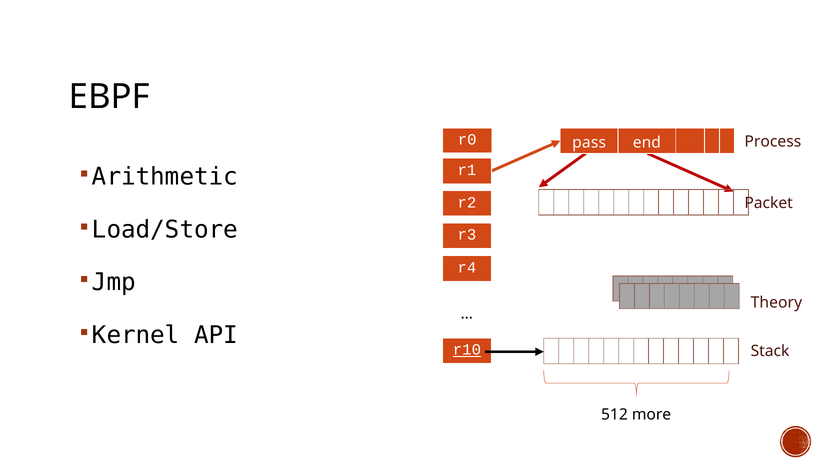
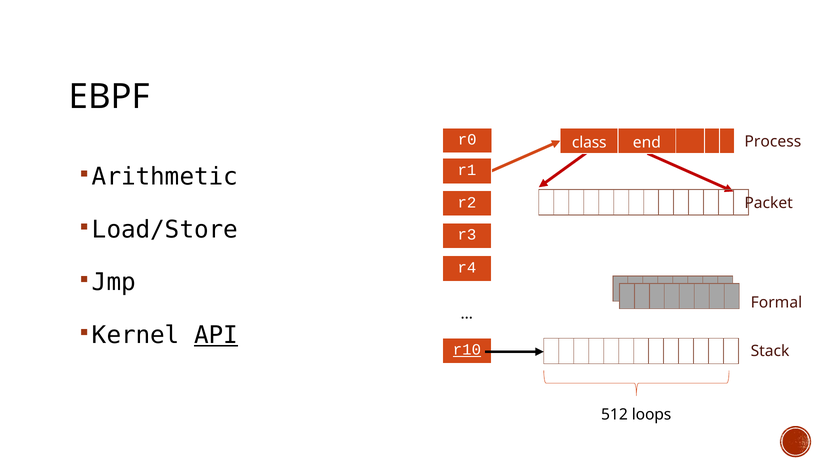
pass: pass -> class (589, 143)
Theory: Theory -> Formal (776, 302)
API underline: none -> present (216, 335)
more: more -> loops (652, 415)
